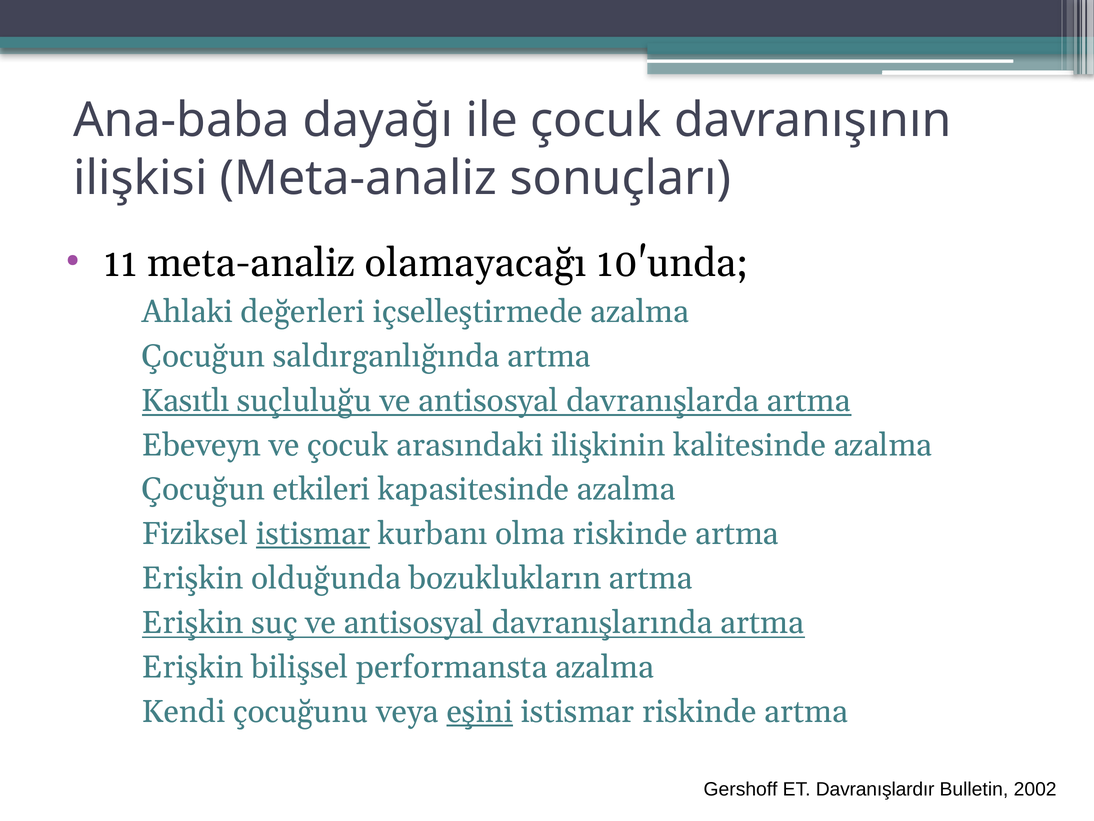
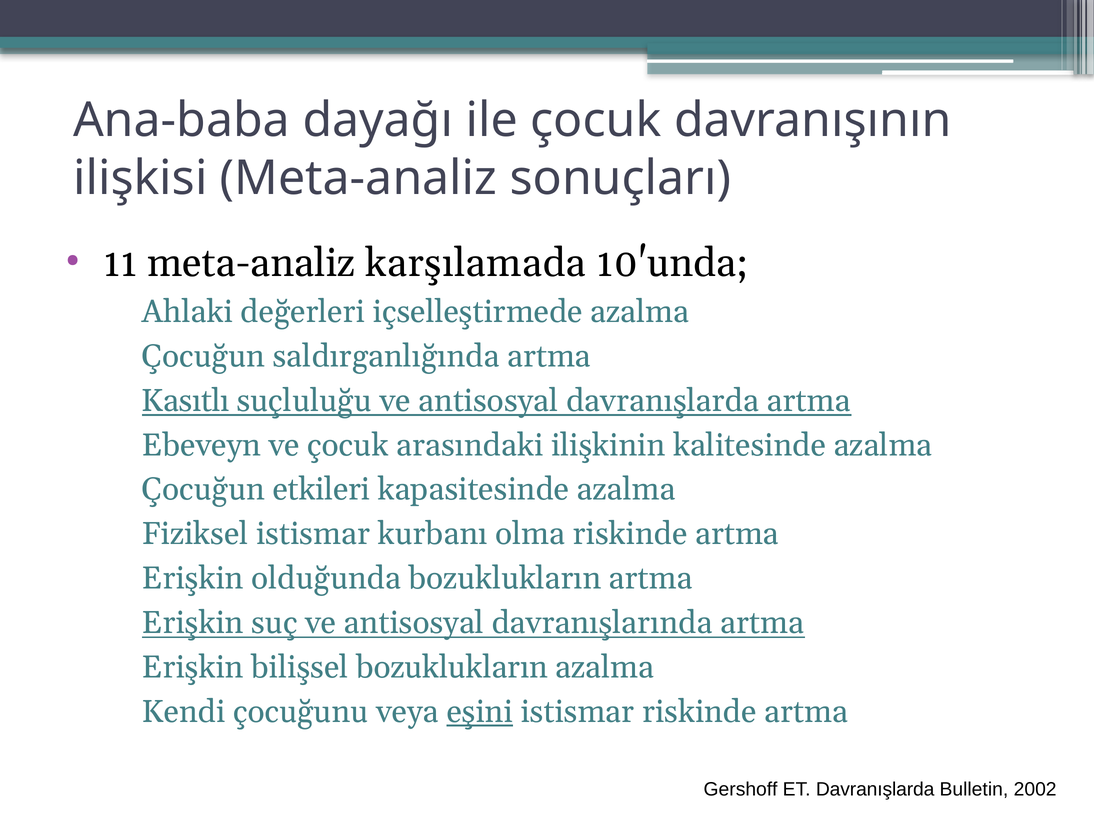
olamayacağı: olamayacağı -> karşılamada (476, 263)
istismar underline: present -> none (313, 534)
bilişsel performansta: performansta -> bozuklukların (452, 667)
ET Davranışlardır: Davranışlardır -> Davranışlarda (875, 790)
